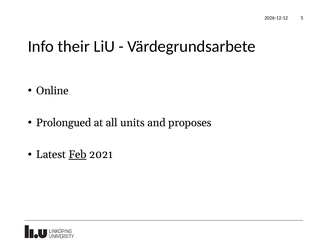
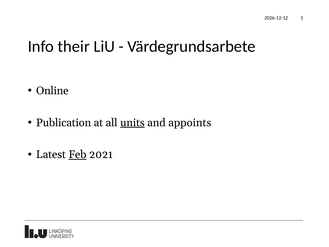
Prolongued: Prolongued -> Publication (64, 123)
units underline: none -> present (132, 123)
proposes: proposes -> appoints (190, 123)
